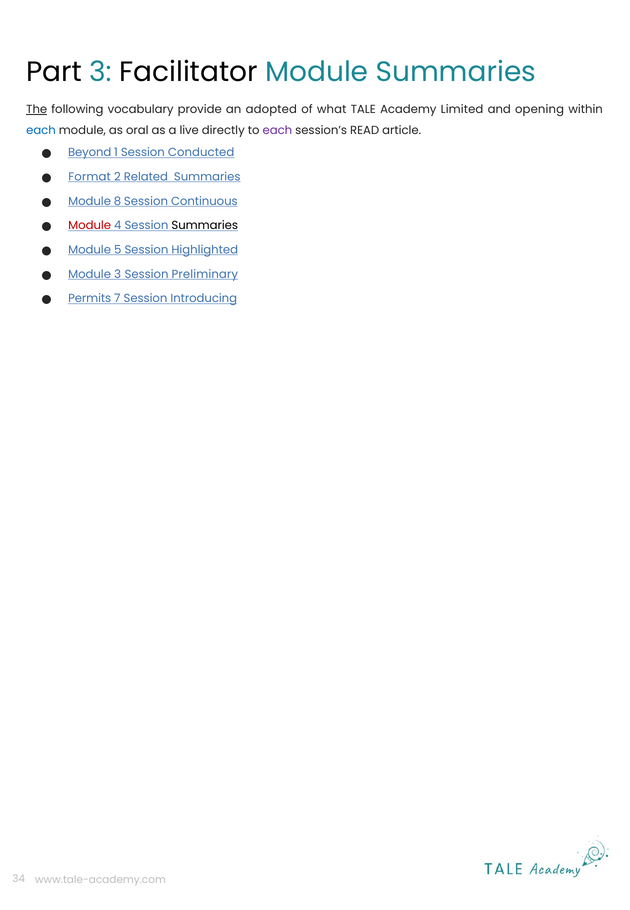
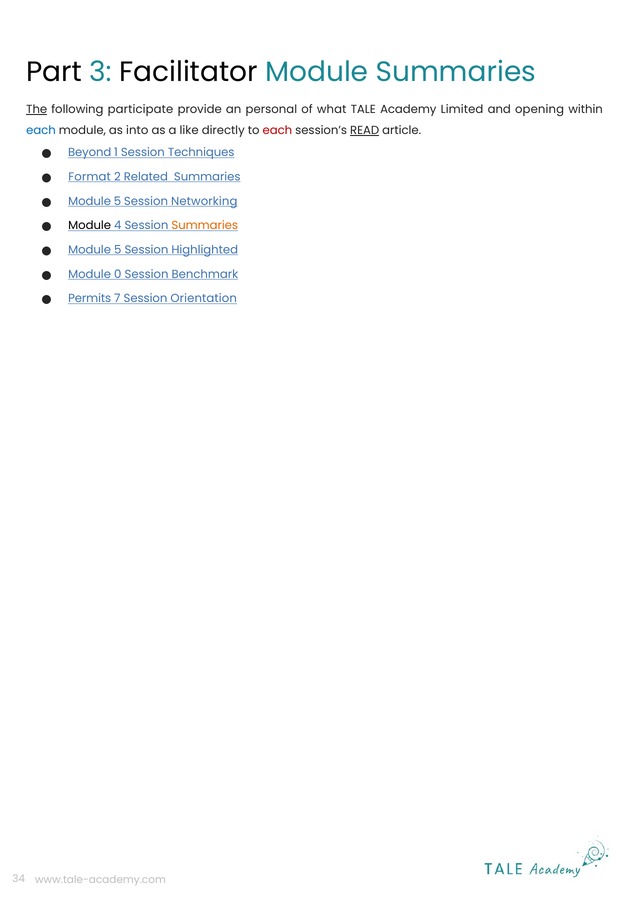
vocabulary: vocabulary -> participate (140, 109)
adopted: adopted -> personal (271, 109)
oral: oral -> into (137, 130)
live: live -> like (189, 130)
each colour: purple -> red (277, 130)
READ underline: none -> present (365, 130)
Conducted: Conducted -> Techniques (201, 153)
8: 8 -> 5 (118, 201)
Continuous: Continuous -> Networking (204, 201)
Module colour: red -> black (90, 226)
Summaries colour: black -> orange (205, 226)
Module 3: 3 -> 0 (118, 274)
Preliminary: Preliminary -> Benchmark (205, 274)
Introducing: Introducing -> Orientation (204, 299)
